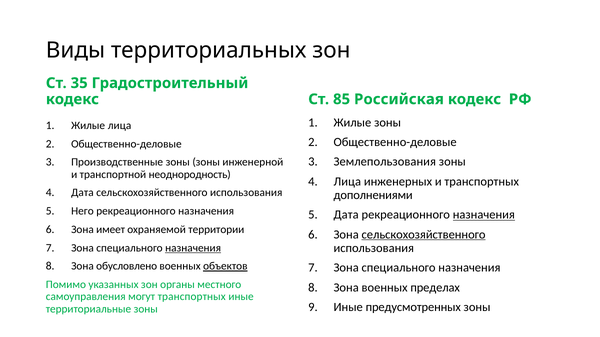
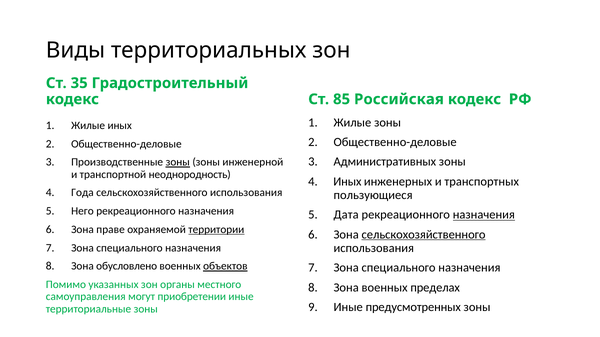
Жилые лица: лица -> иных (120, 126)
Землепользования: Землепользования -> Административных (385, 162)
зоны underline: none -> present (178, 162)
Лица: Лица -> Иных (347, 182)
Дата: Дата -> Года (82, 193)
дополнениями: дополнениями -> пользующиеся (373, 195)
имеет: имеет -> праве (111, 230)
территории underline: none -> present (216, 230)
назначения underline: present -> none (193, 248)
могут транспортных: транспортных -> приобретении (192, 297)
